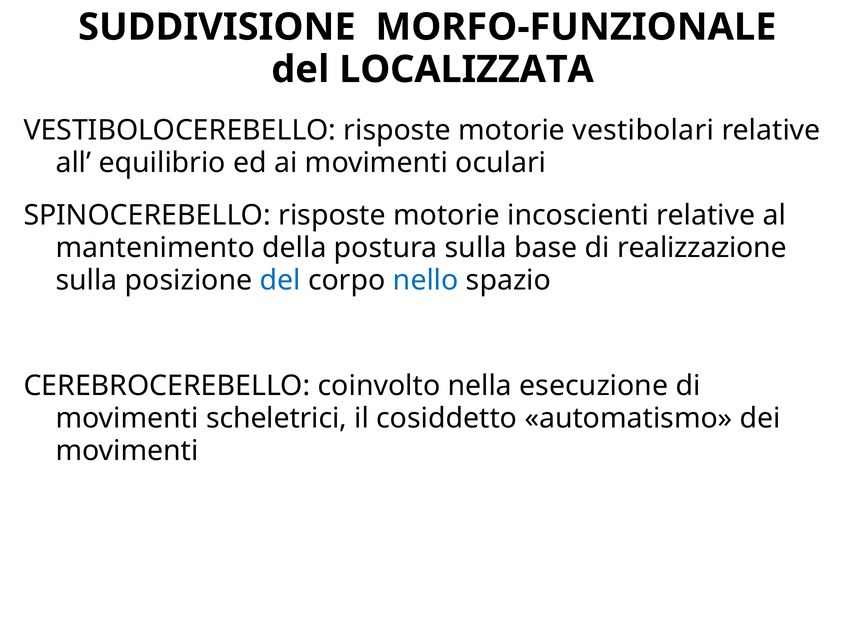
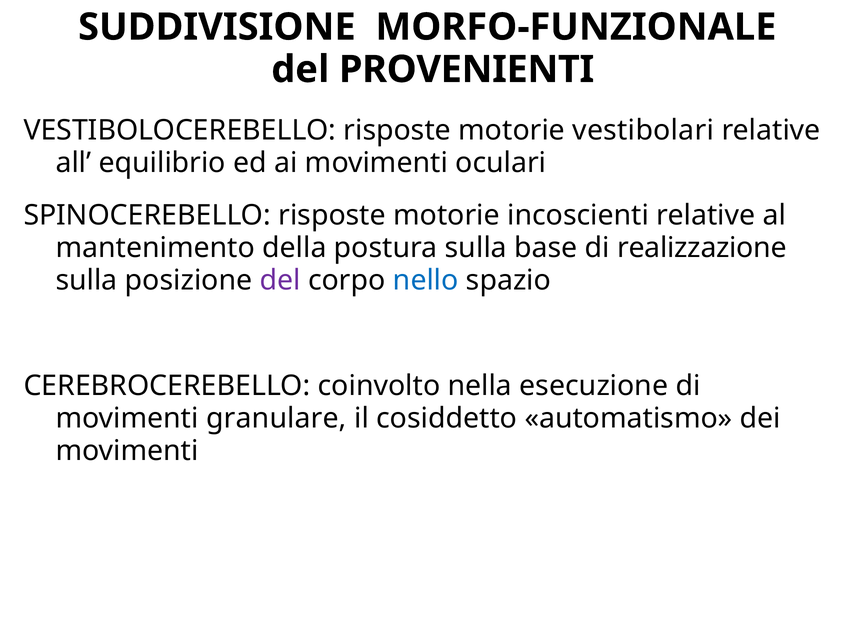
LOCALIZZATA: LOCALIZZATA -> PROVENIENTI (467, 70)
del colour: blue -> purple (280, 280)
scheletrici: scheletrici -> granulare (276, 419)
